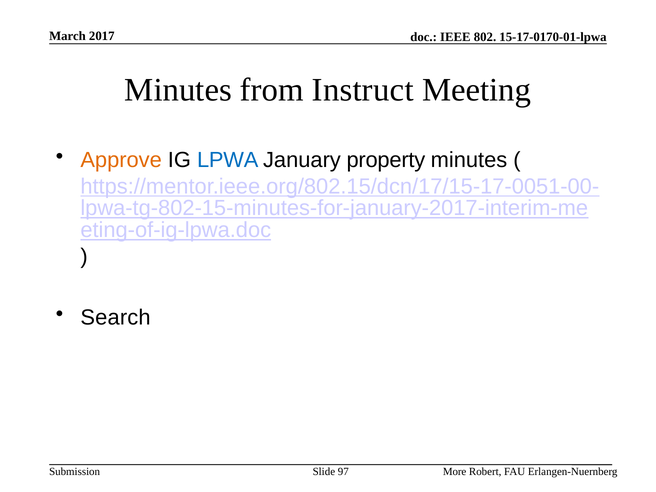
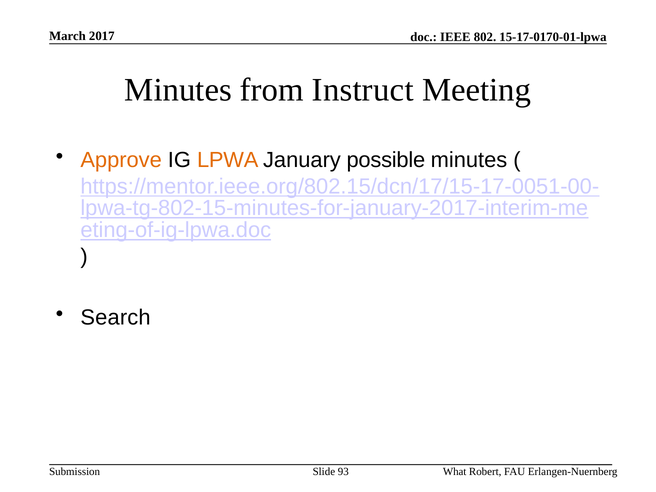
LPWA colour: blue -> orange (228, 160)
property: property -> possible (386, 160)
97: 97 -> 93 (343, 472)
More: More -> What (455, 472)
